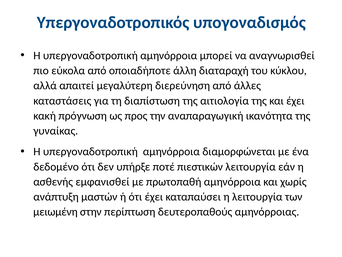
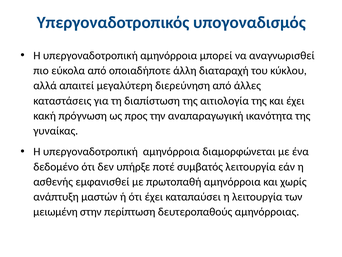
πιεστικών: πιεστικών -> συμβατός (200, 166)
